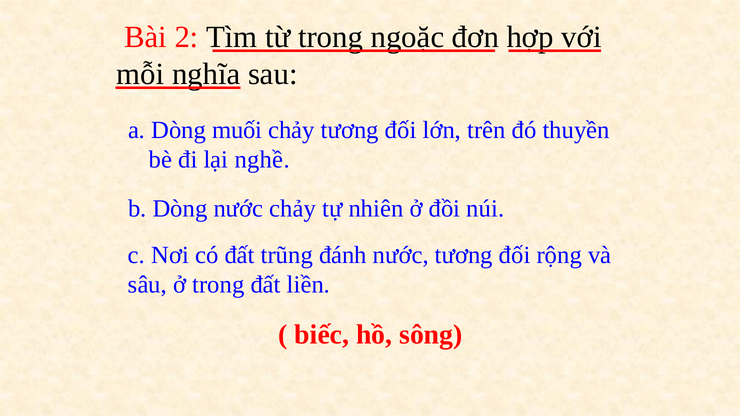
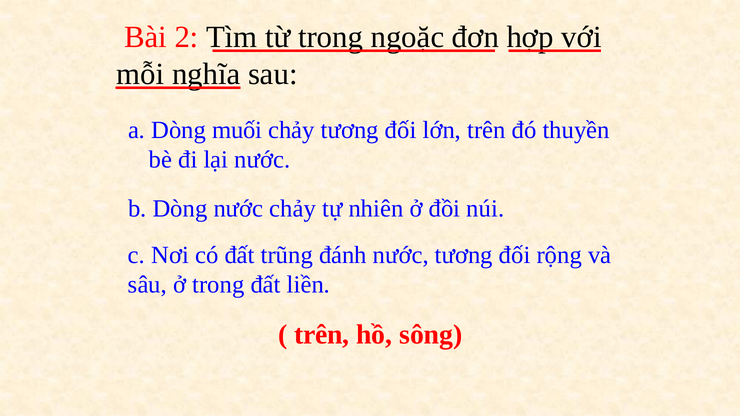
lại nghề: nghề -> nước (262, 160)
biếc: biếc -> trên (322, 335)
